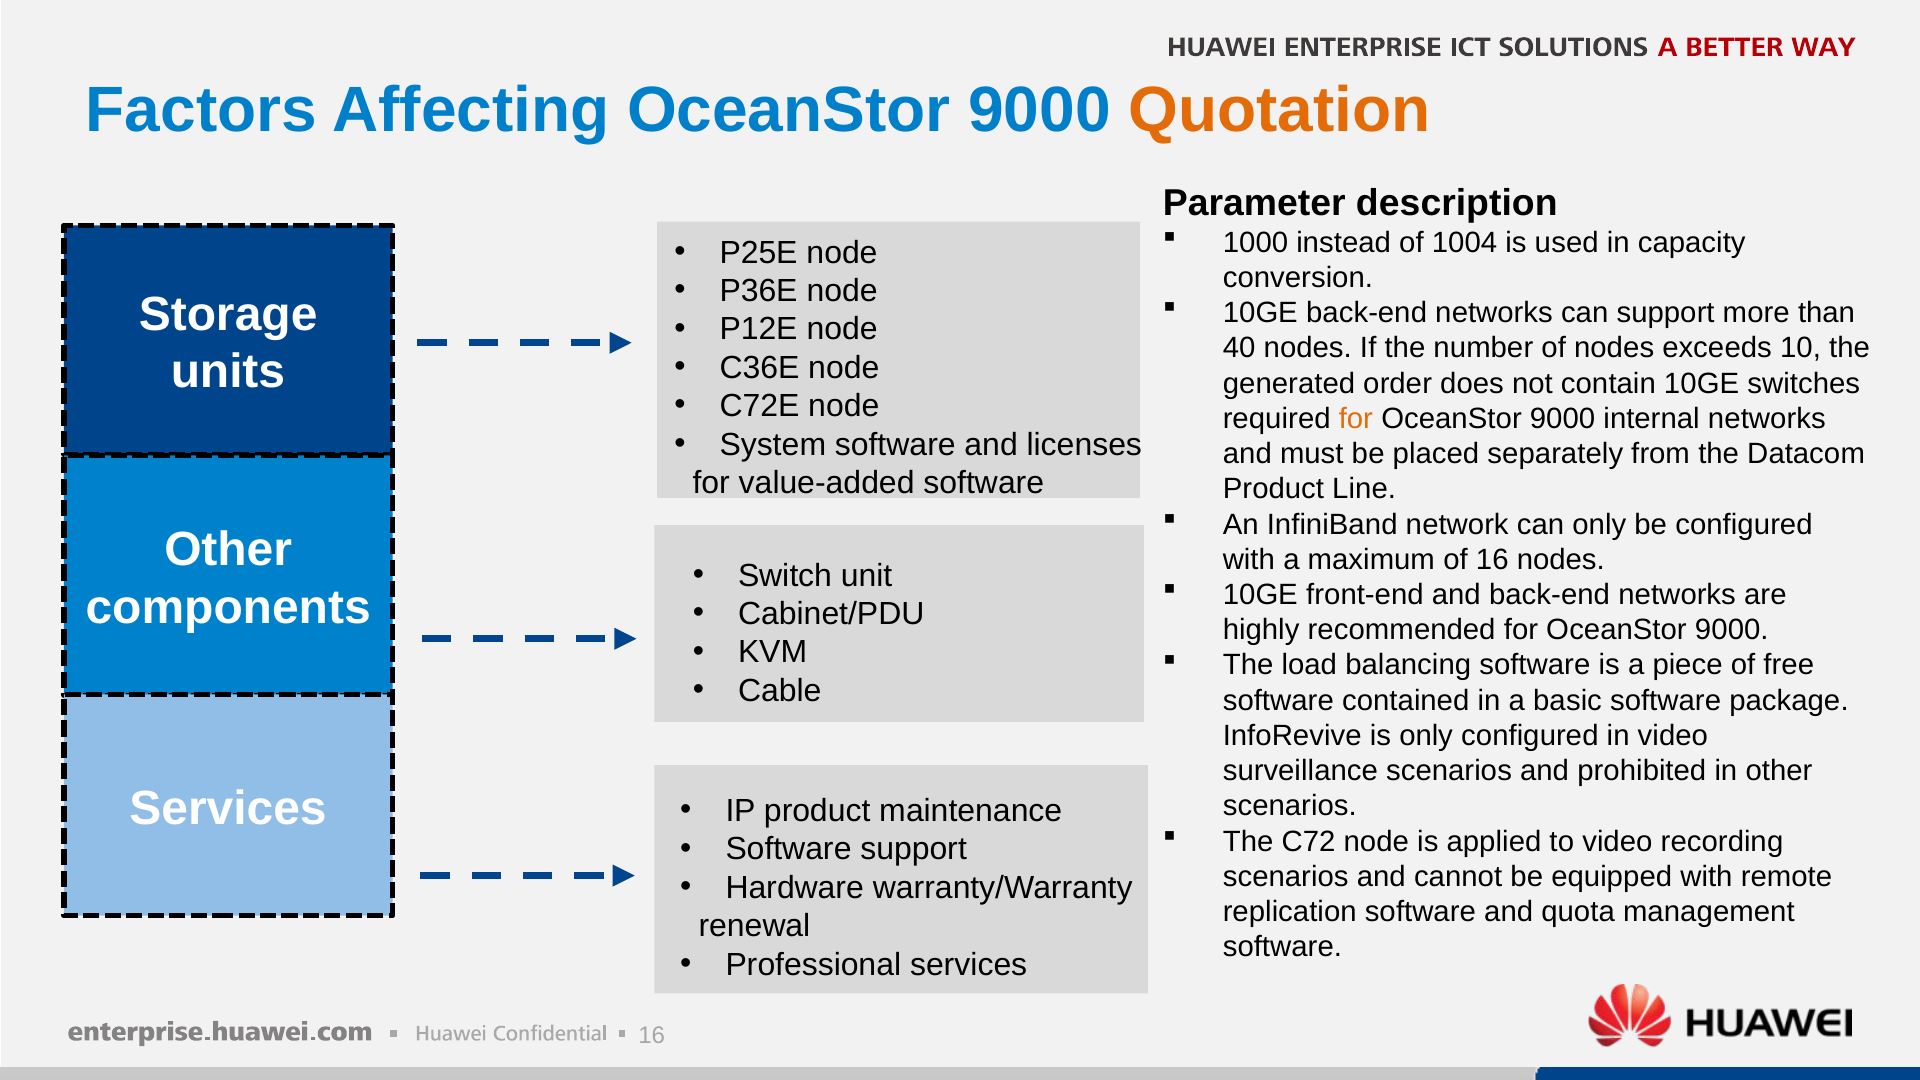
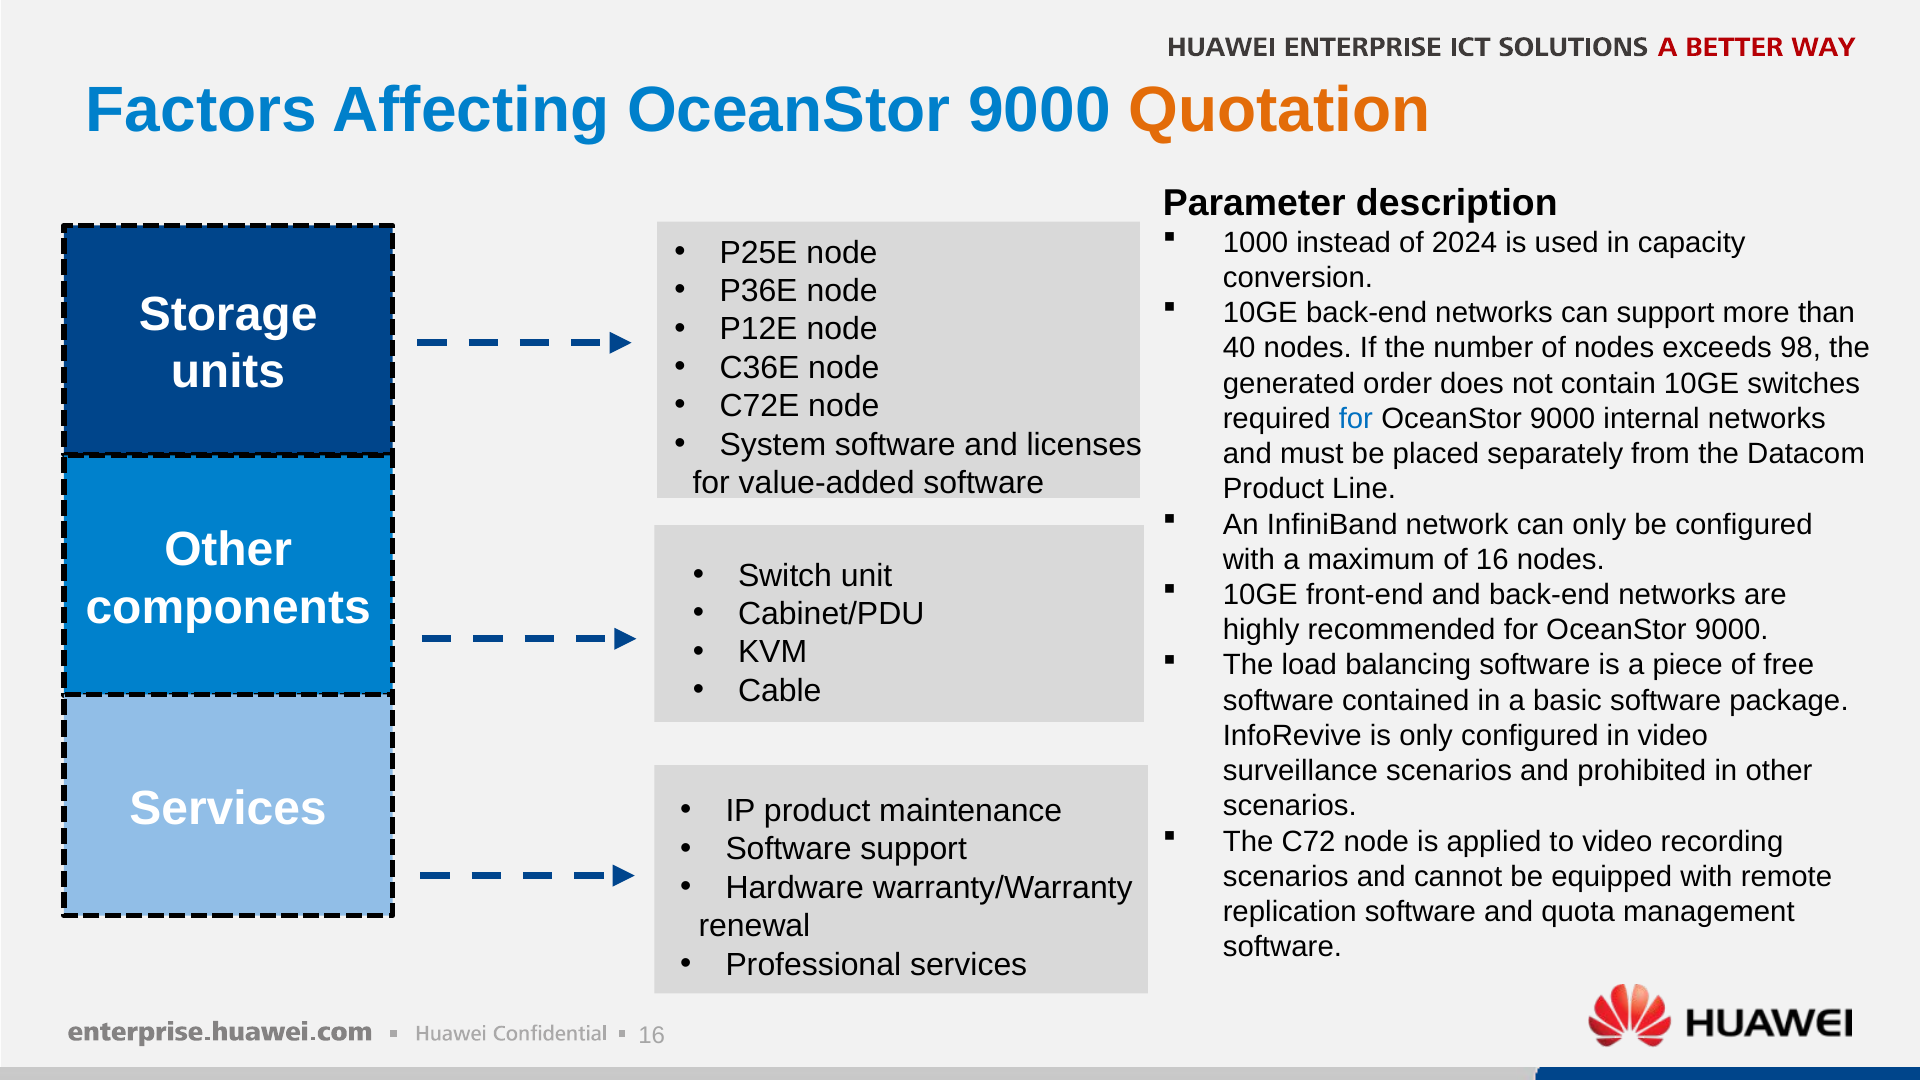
1004: 1004 -> 2024 (1465, 243)
10: 10 -> 98 (1801, 348)
for colour: orange -> blue (1356, 419)
